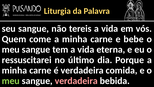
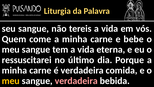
meu colour: light green -> yellow (11, 81)
